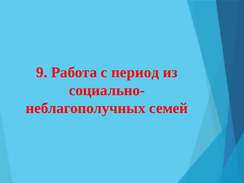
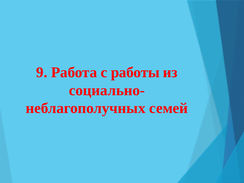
период: период -> работы (135, 72)
